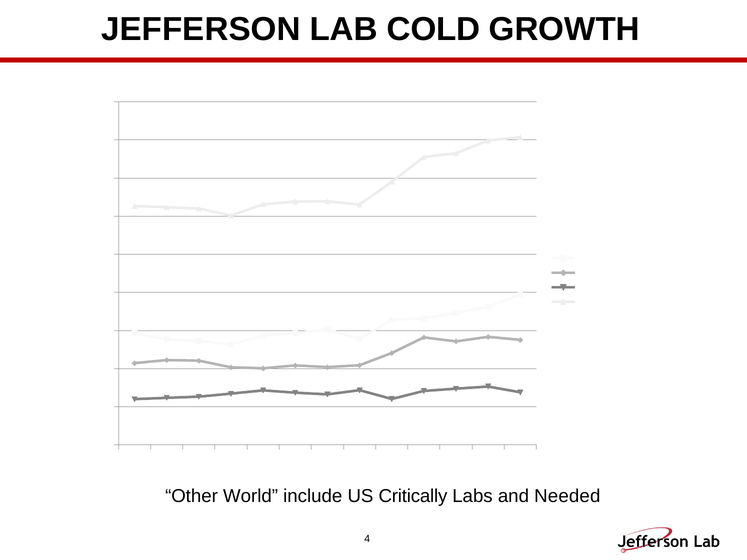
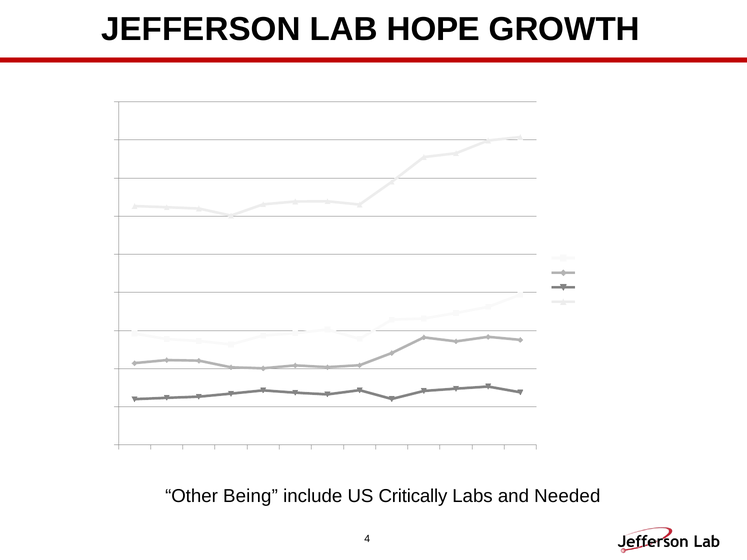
COLD: COLD -> HOPE (433, 29)
World: World -> Being (250, 496)
